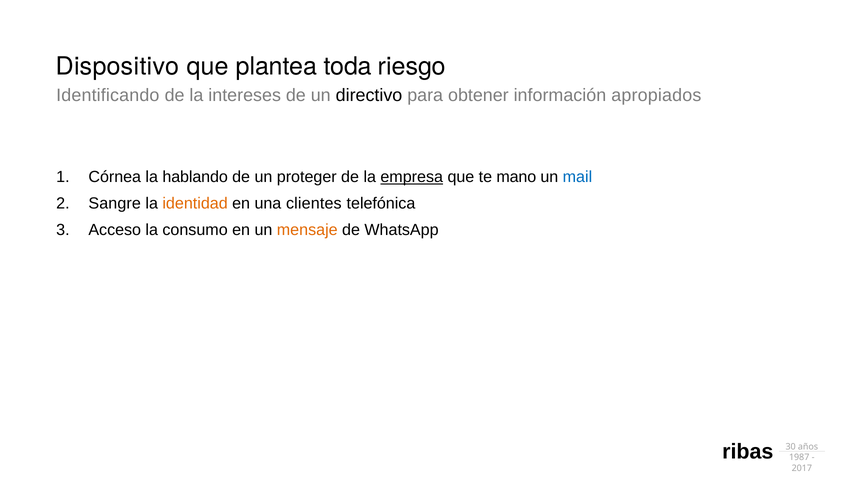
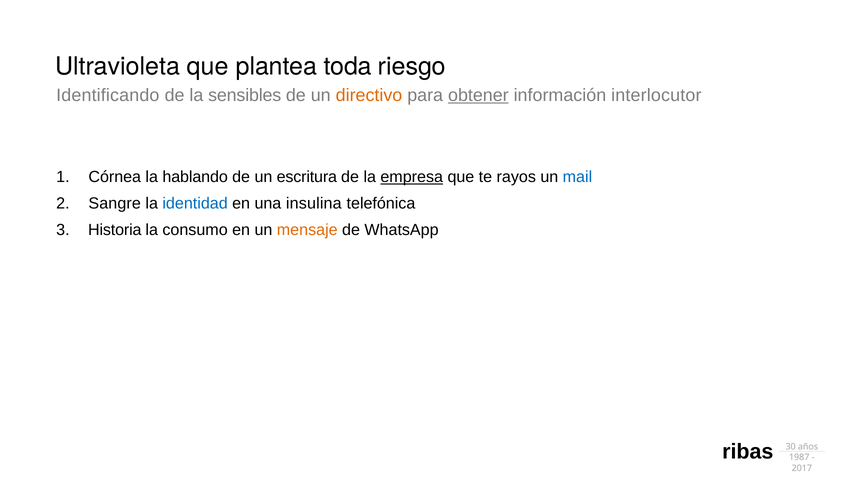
Dispositivo: Dispositivo -> Ultravioleta (118, 66)
intereses: intereses -> sensibles (245, 95)
directivo colour: black -> orange (369, 95)
obtener underline: none -> present (478, 95)
apropiados: apropiados -> interlocutor (656, 95)
proteger: proteger -> escritura (307, 177)
mano: mano -> rayos (516, 177)
identidad colour: orange -> blue (195, 203)
clientes: clientes -> insulina (314, 203)
Acceso: Acceso -> Historia (115, 230)
